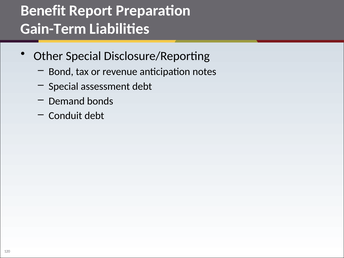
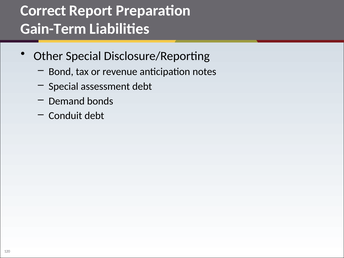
Benefit: Benefit -> Correct (43, 11)
